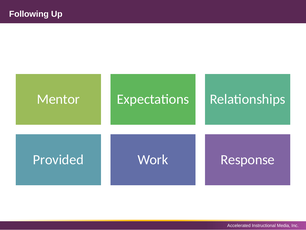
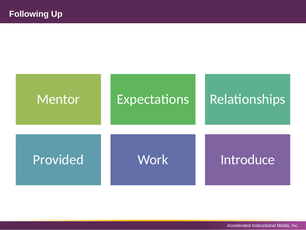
Response: Response -> Introduce (248, 159)
